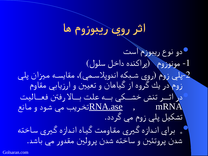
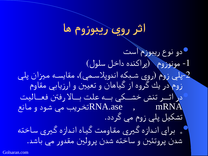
RNA.ase underline: present -> none (106, 107)
